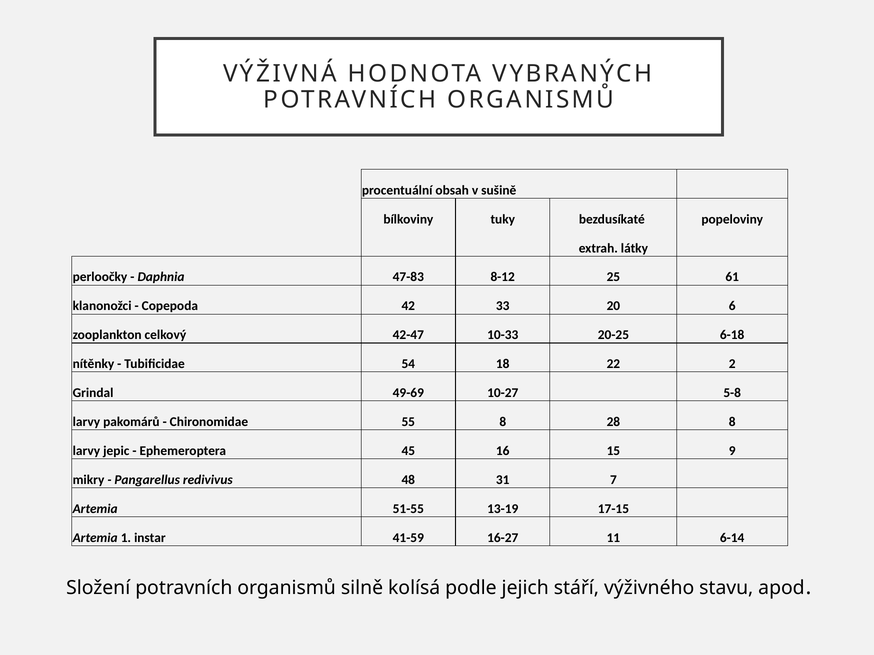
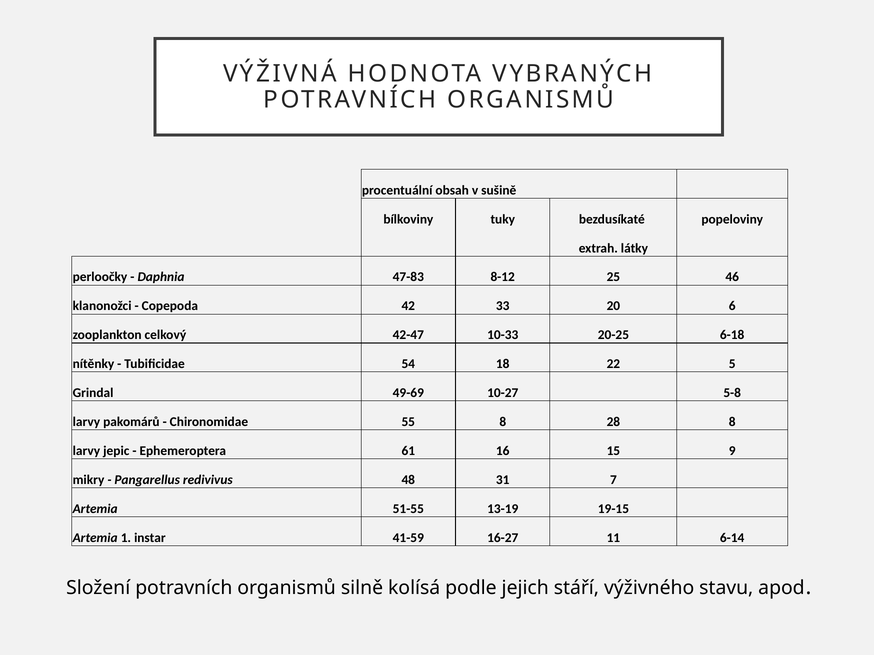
61: 61 -> 46 (732, 277)
2: 2 -> 5 (732, 364)
45: 45 -> 61 (408, 451)
17-15: 17-15 -> 19-15 (613, 509)
